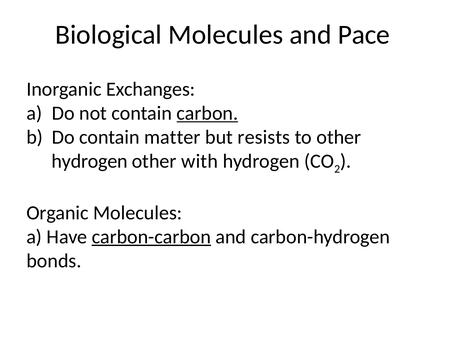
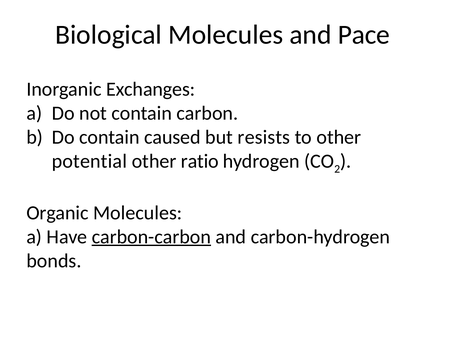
carbon underline: present -> none (207, 113)
matter: matter -> caused (172, 137)
hydrogen: hydrogen -> potential (89, 161)
with: with -> ratio (200, 161)
